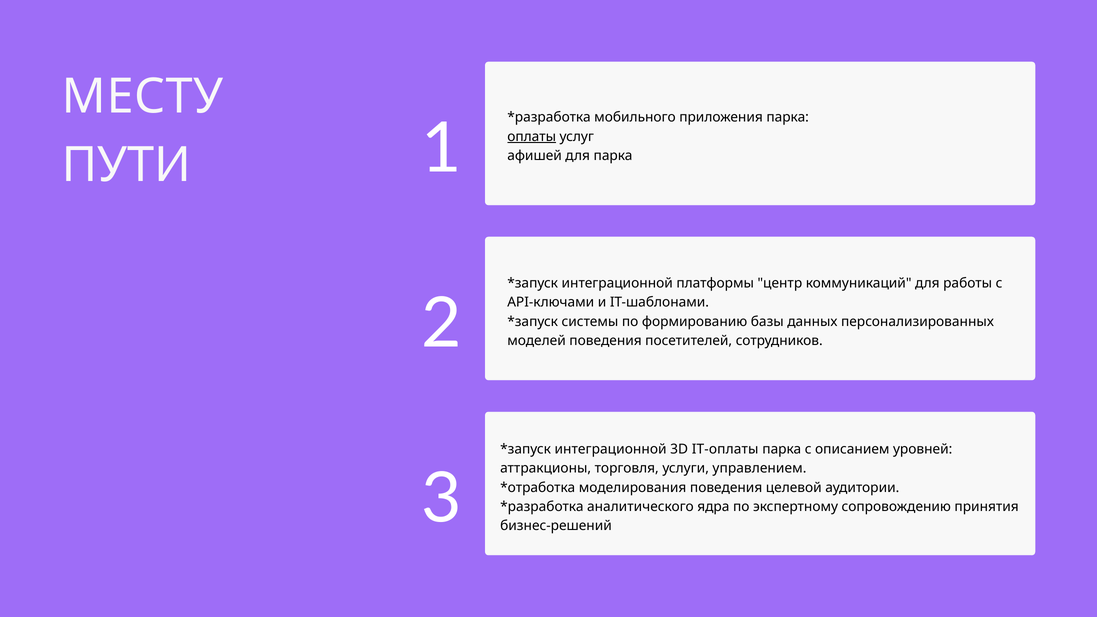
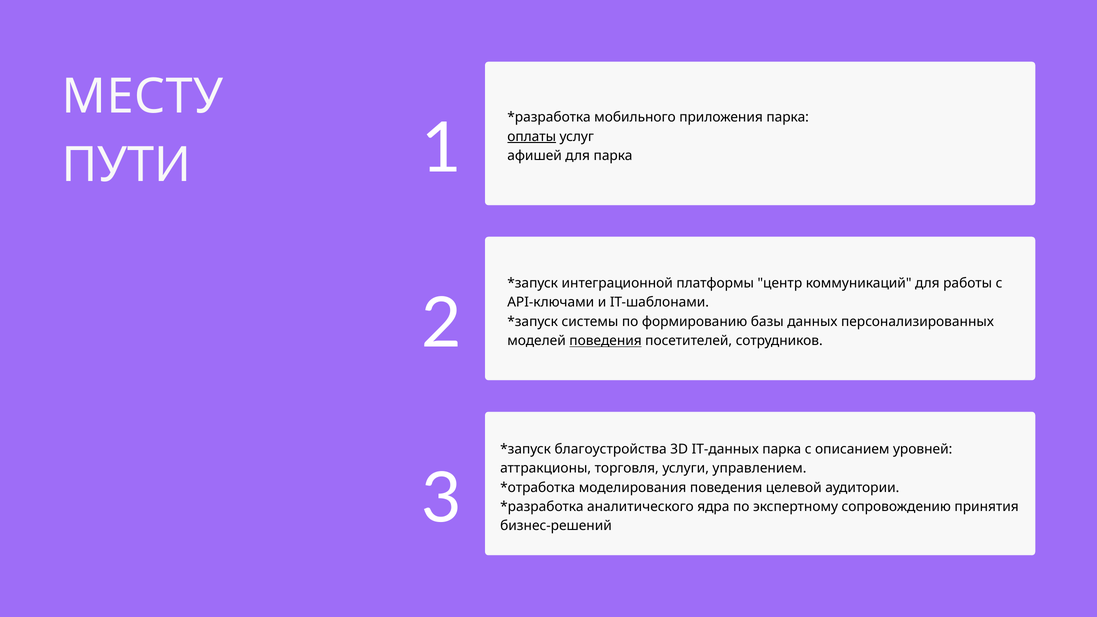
поведения underline: none -> present (606, 341)
интеграционной: интеграционной -> благоустройства (611, 449)
IT-оплаты: IT-оплаты -> IT-данных (725, 449)
